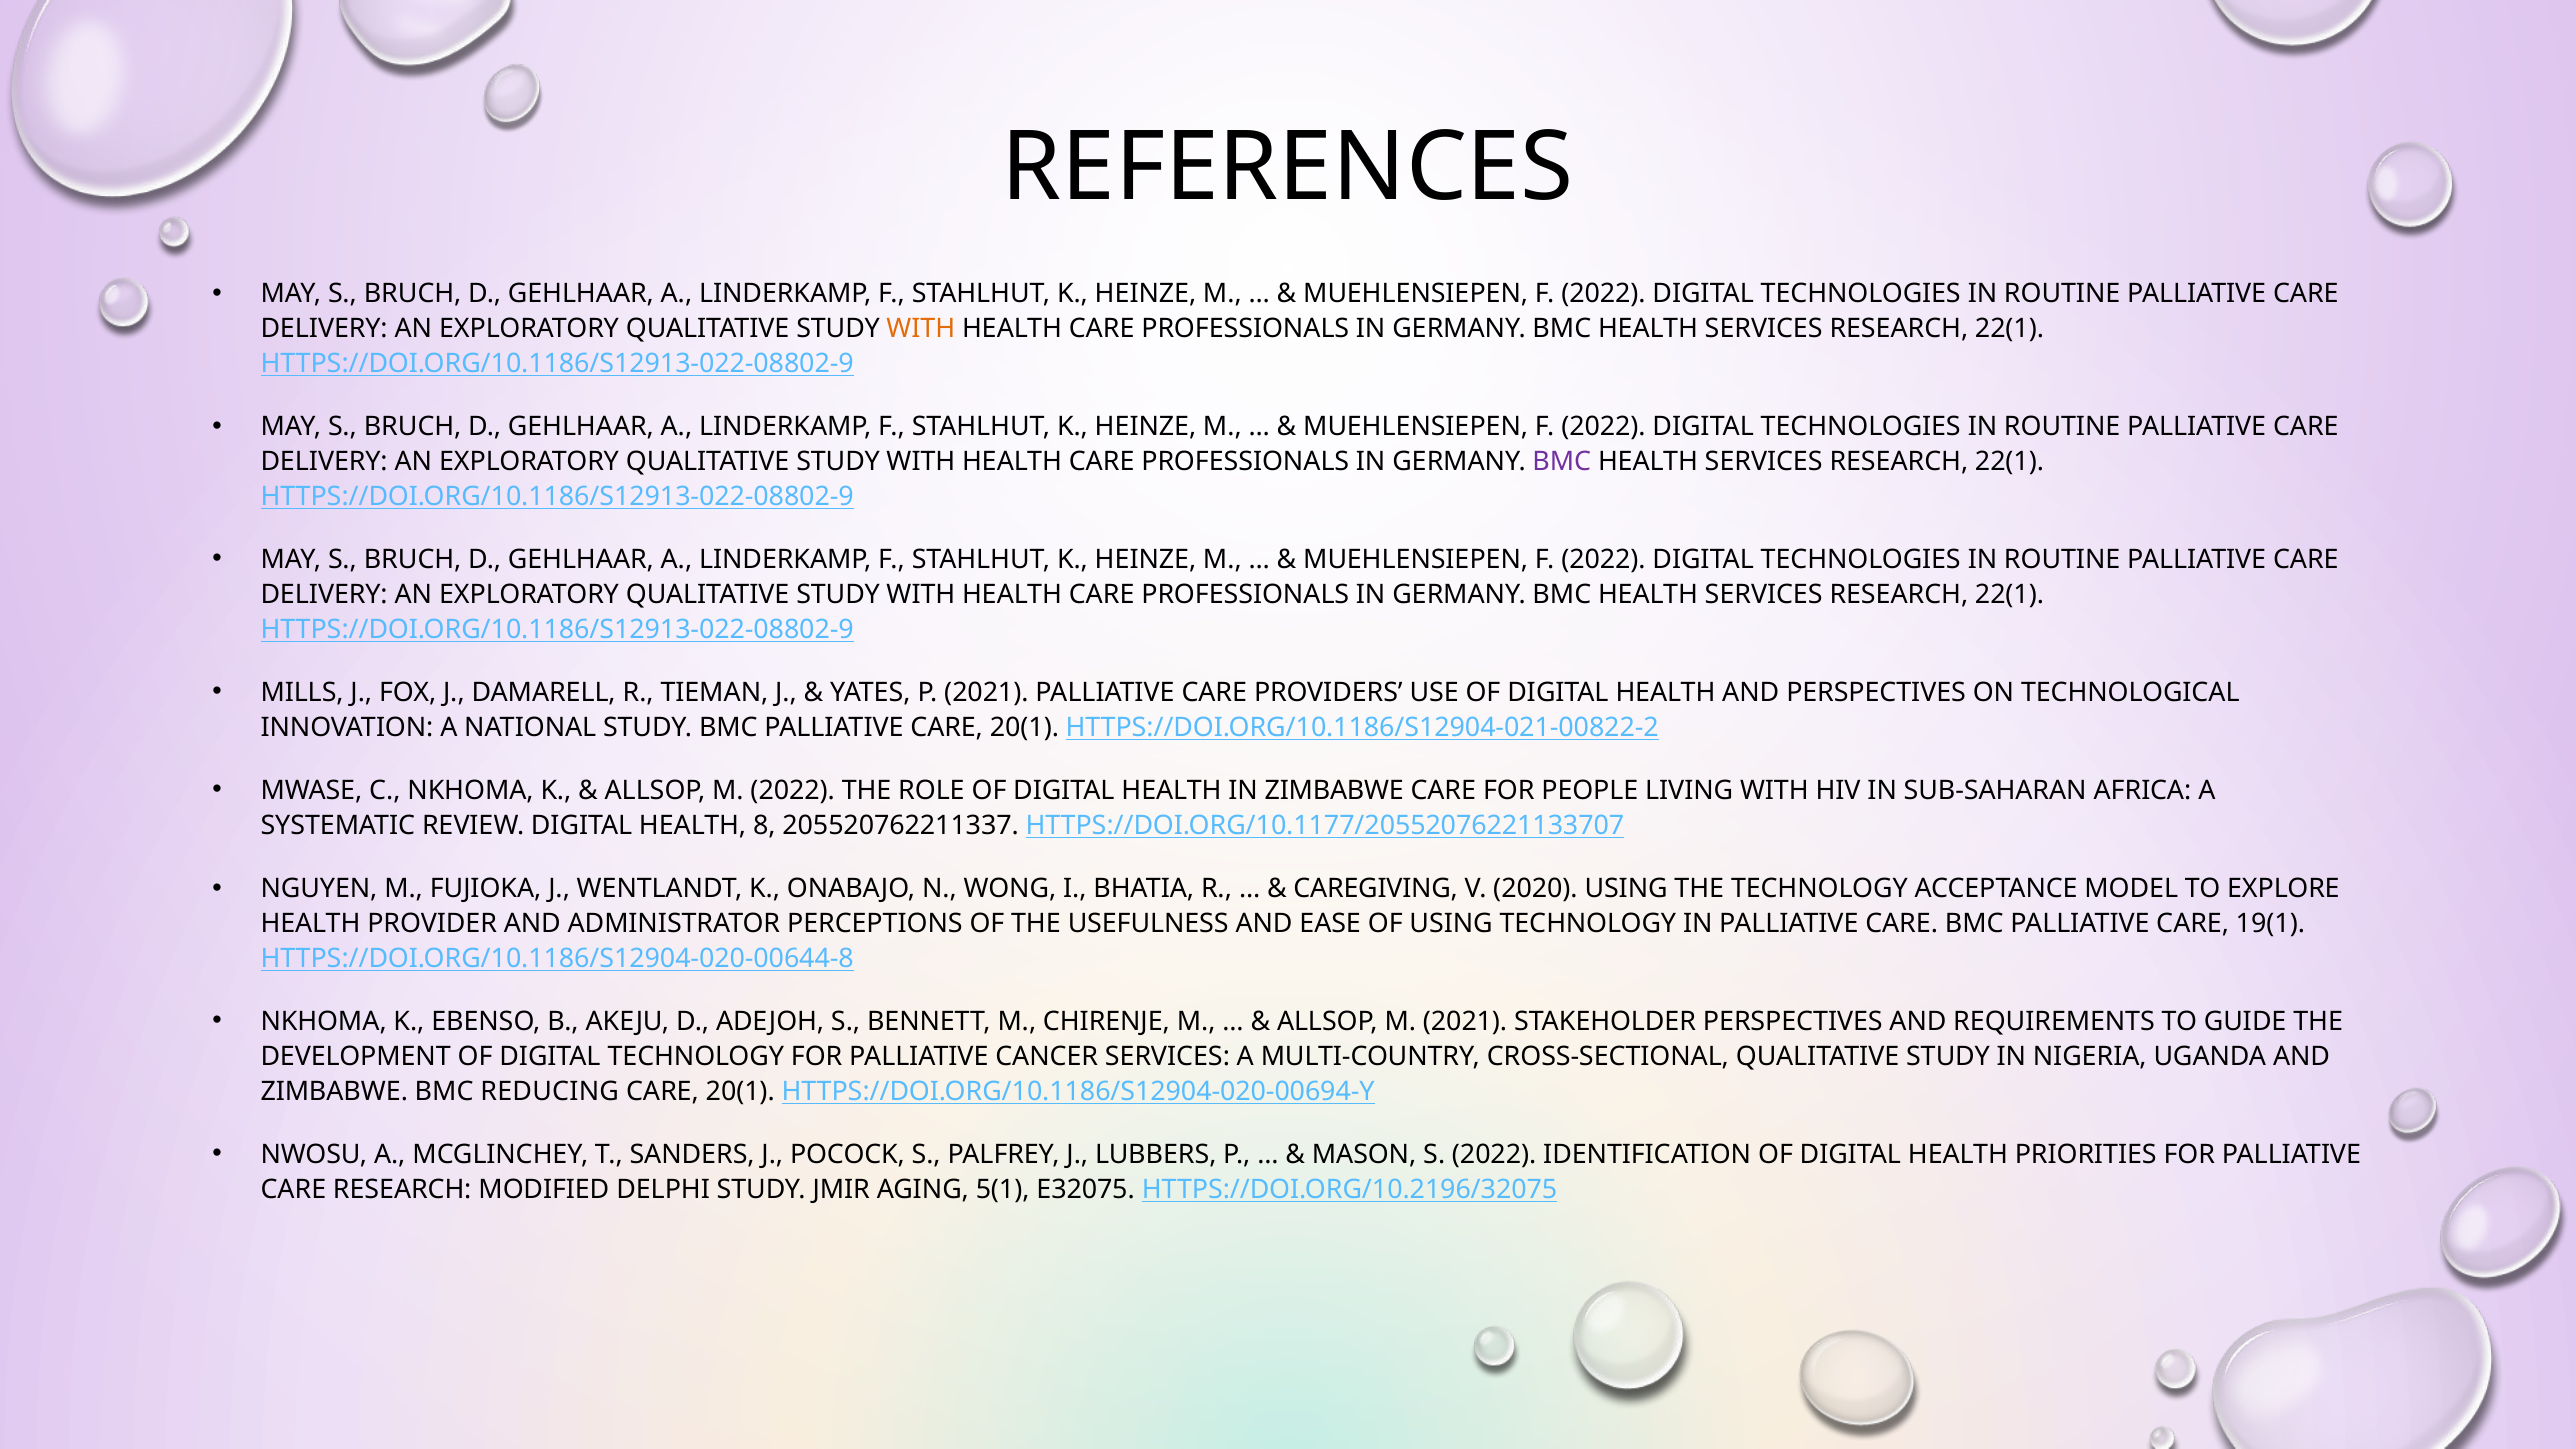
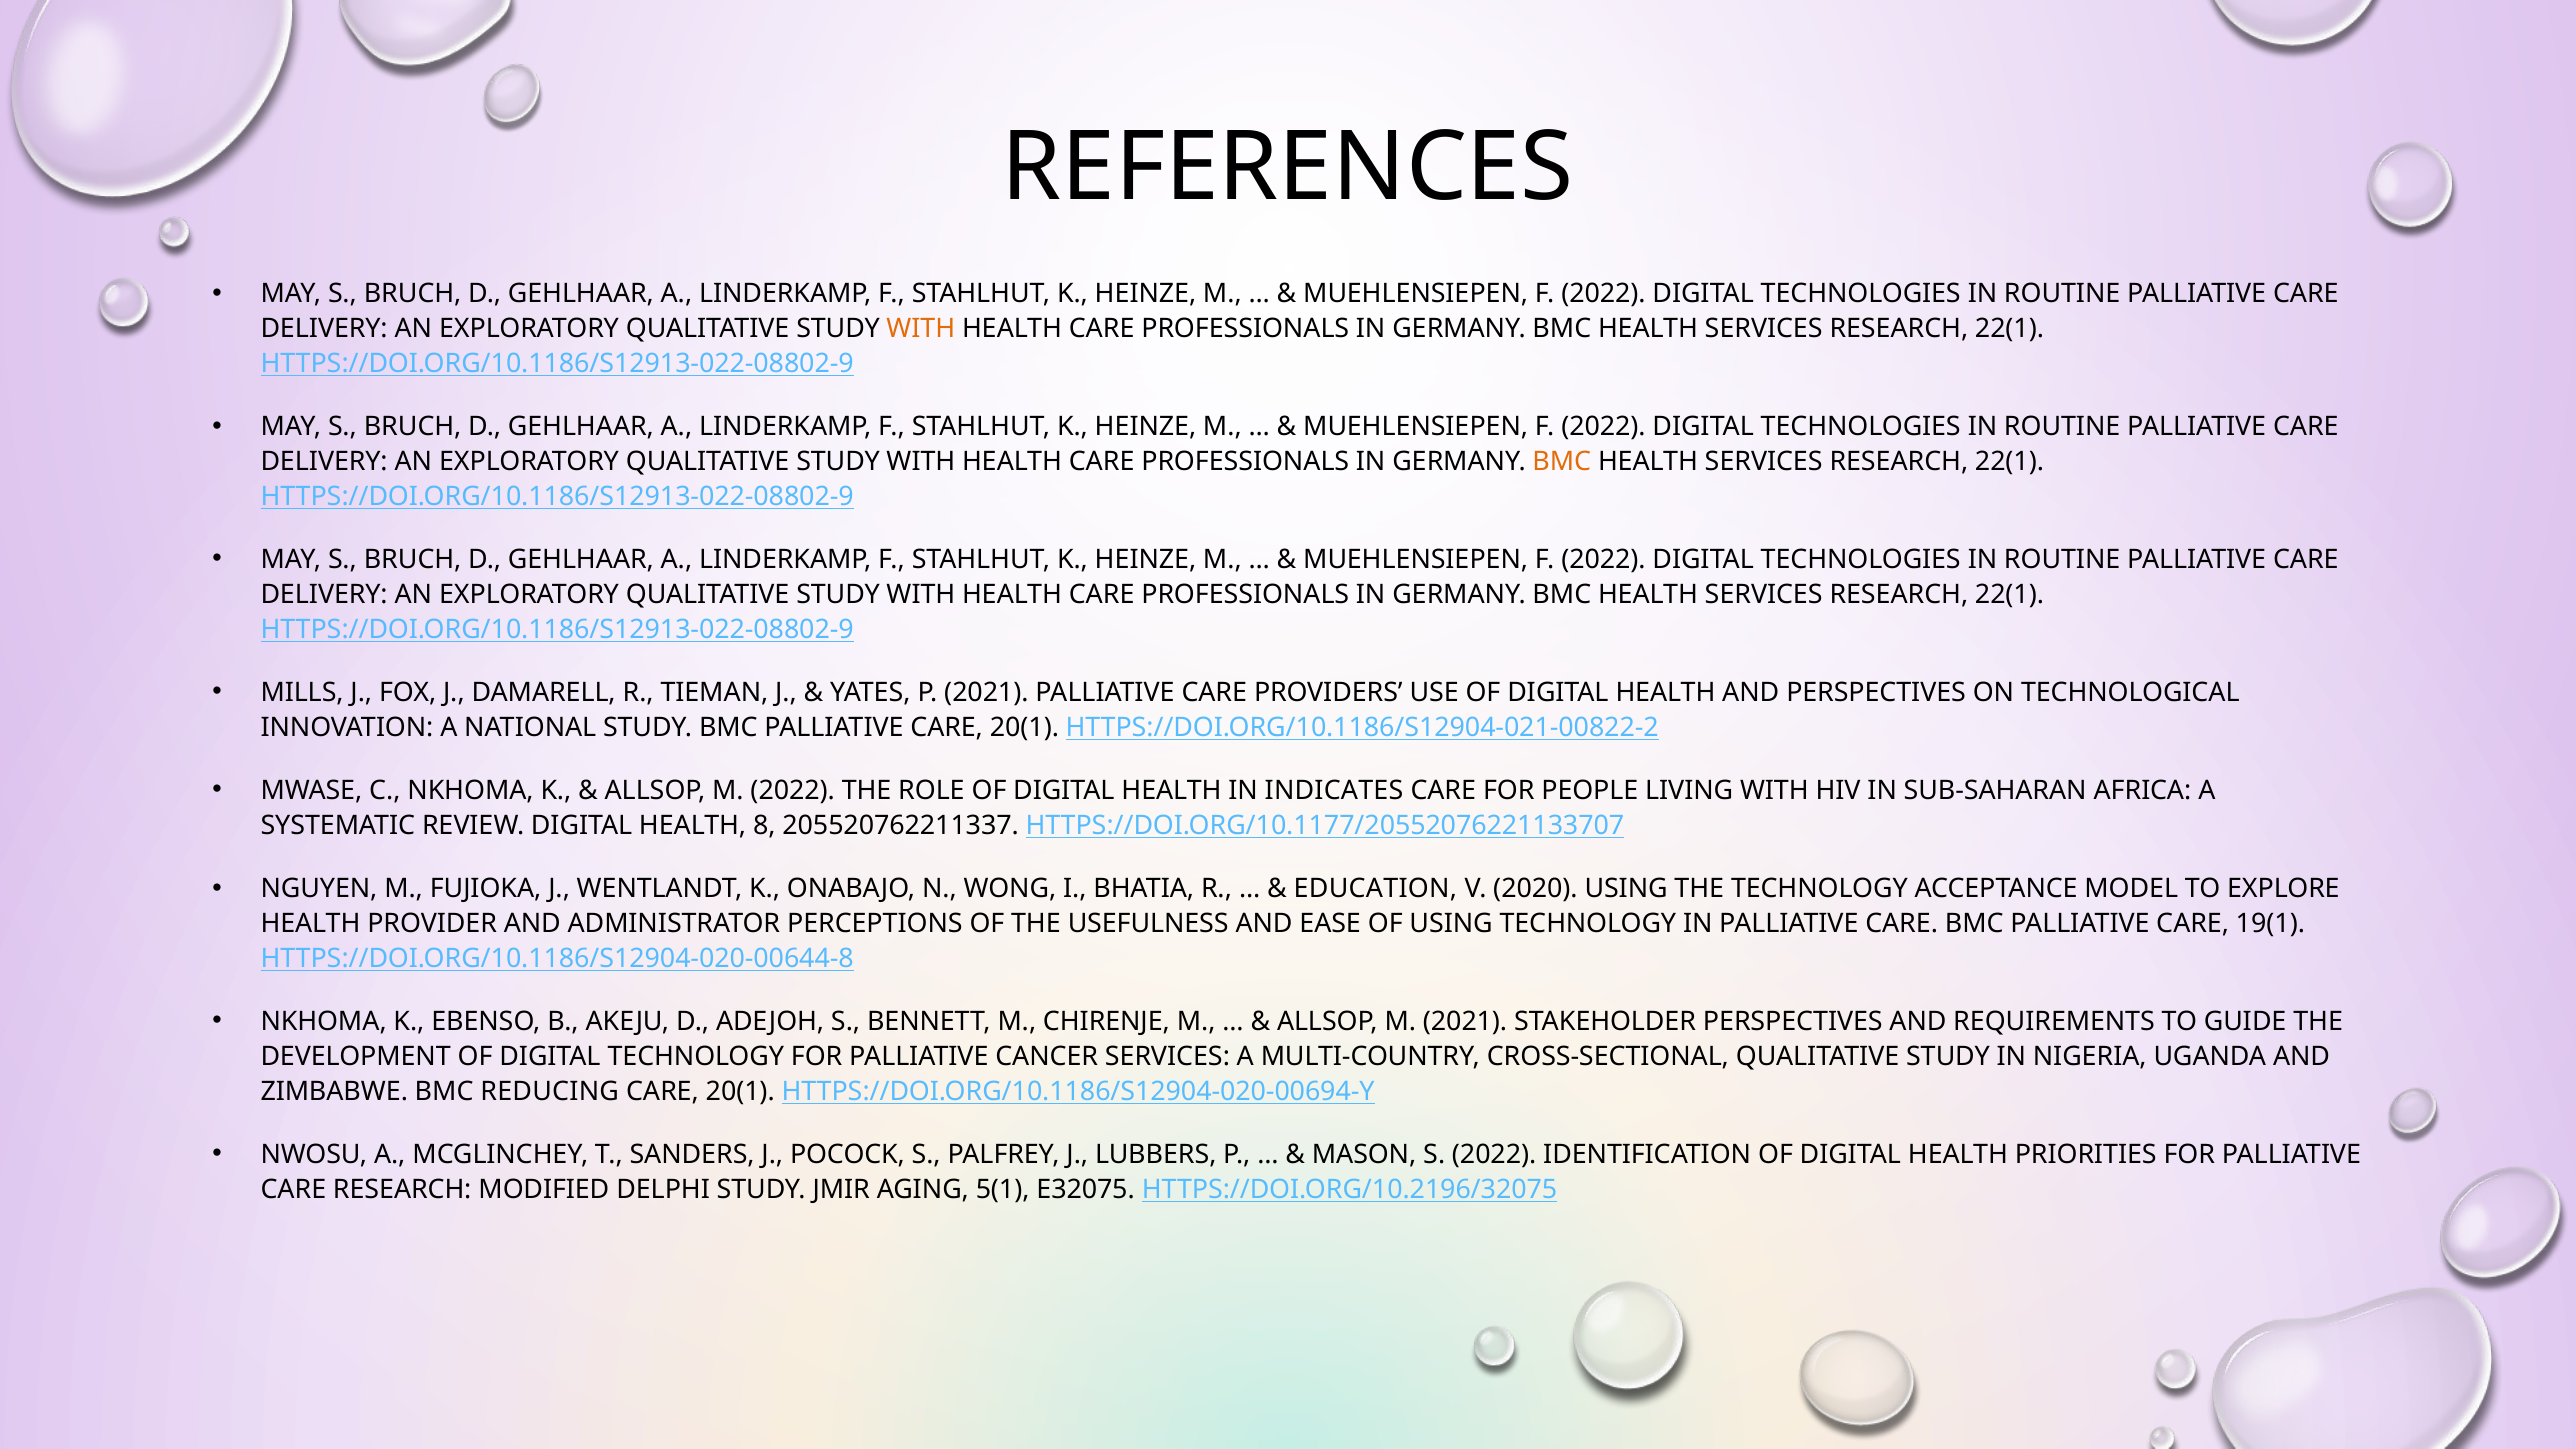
BMC colour: purple -> orange (1562, 461)
IN ZIMBABWE: ZIMBABWE -> INDICATES (1334, 791)
CAREGIVING: CAREGIVING -> EDUCATION (1375, 889)
